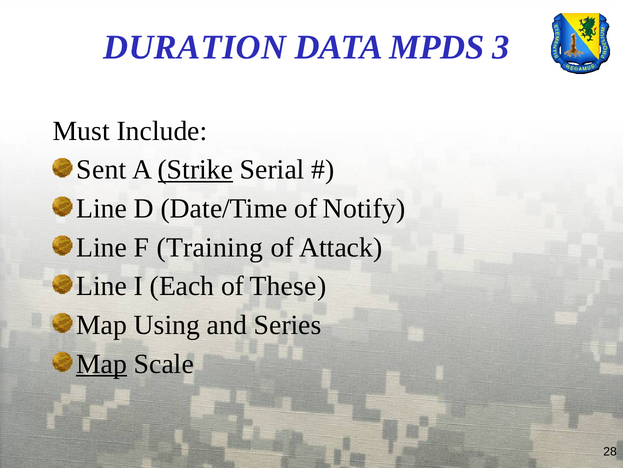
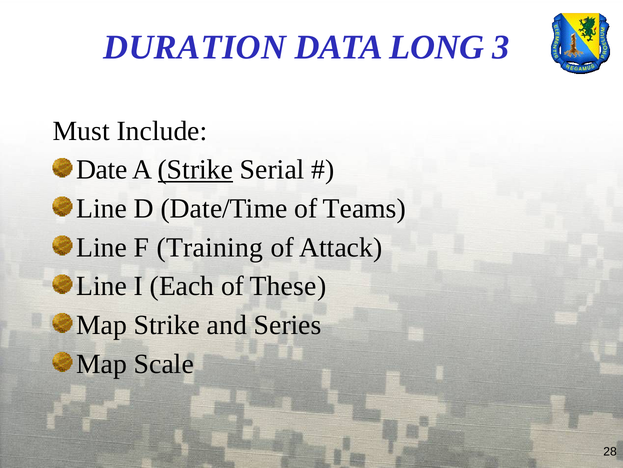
MPDS: MPDS -> LONG (437, 47)
Sent: Sent -> Date (102, 169)
Notify: Notify -> Teams (364, 208)
Map Using: Using -> Strike (167, 325)
Map underline: present -> none (102, 363)
